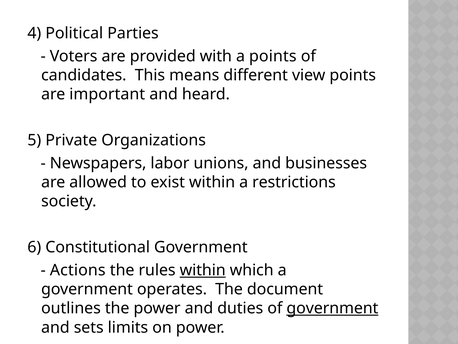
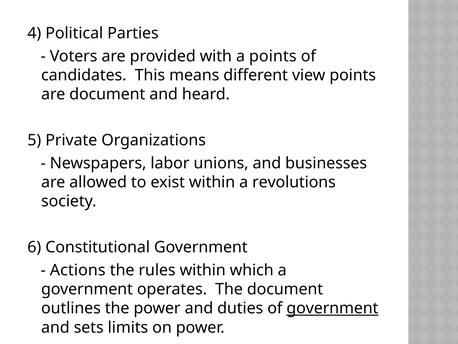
are important: important -> document (107, 94)
restrictions: restrictions -> revolutions (294, 182)
within underline: present -> none (203, 270)
